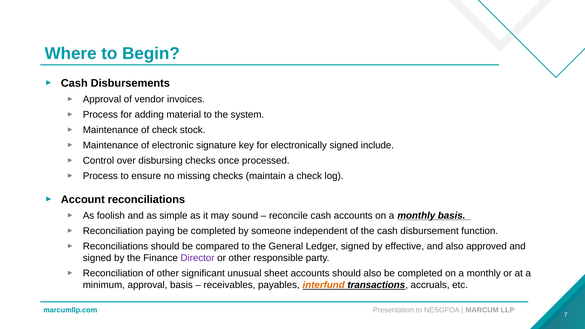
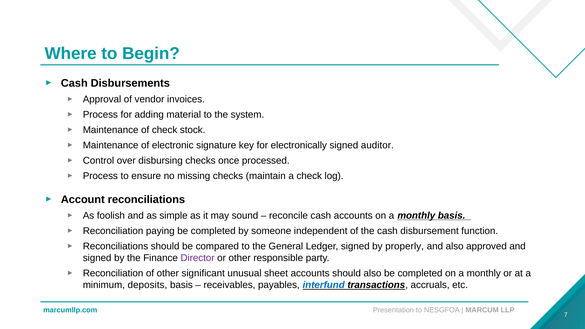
include: include -> auditor (377, 145)
effective: effective -> properly (405, 246)
minimum approval: approval -> deposits (147, 285)
interfund colour: orange -> blue (324, 285)
